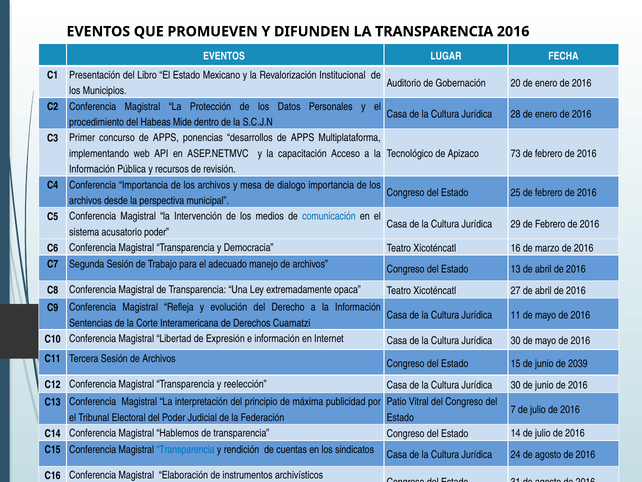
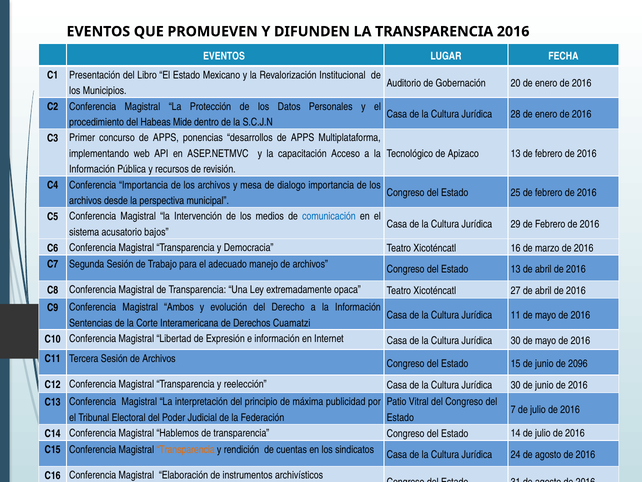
Apizaco 73: 73 -> 13 (516, 153)
acusatorio poder: poder -> bajos (156, 232)
Refleja: Refleja -> Ambos (179, 307)
2039: 2039 -> 2096 (578, 363)
Transparencia colour: blue -> orange (186, 449)
